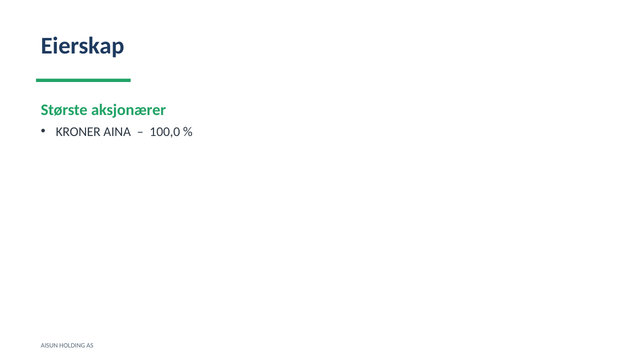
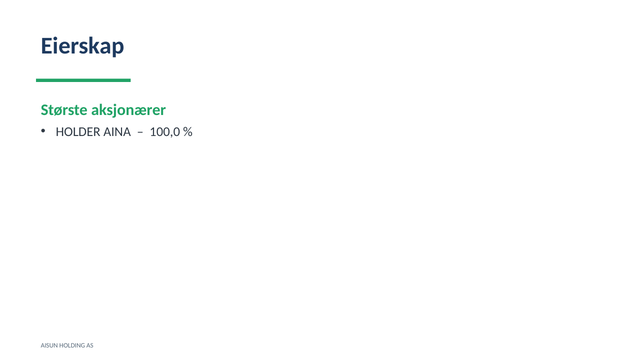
KRONER: KRONER -> HOLDER (78, 132)
